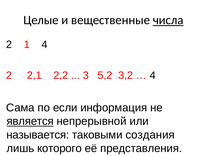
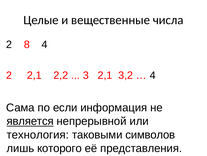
числа underline: present -> none (168, 20)
1: 1 -> 8 (27, 44)
3 5,2: 5,2 -> 2,1 (105, 75)
называется: называется -> технология (38, 134)
создания: создания -> символов (150, 134)
